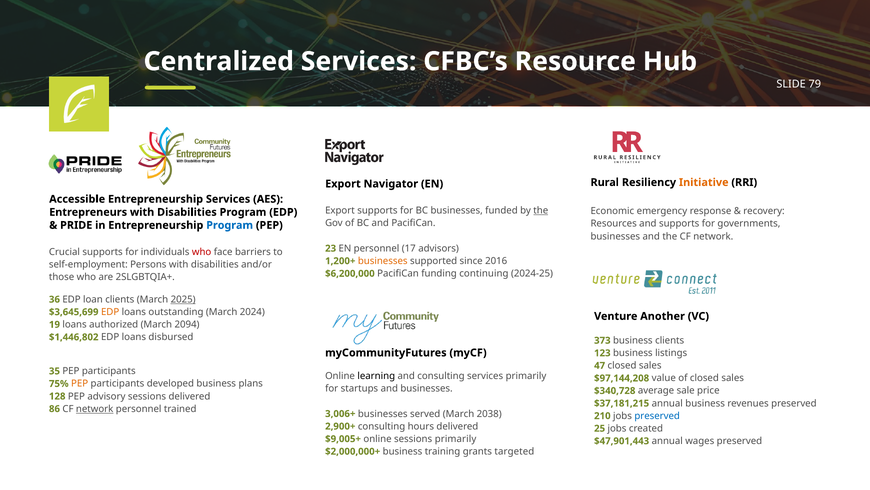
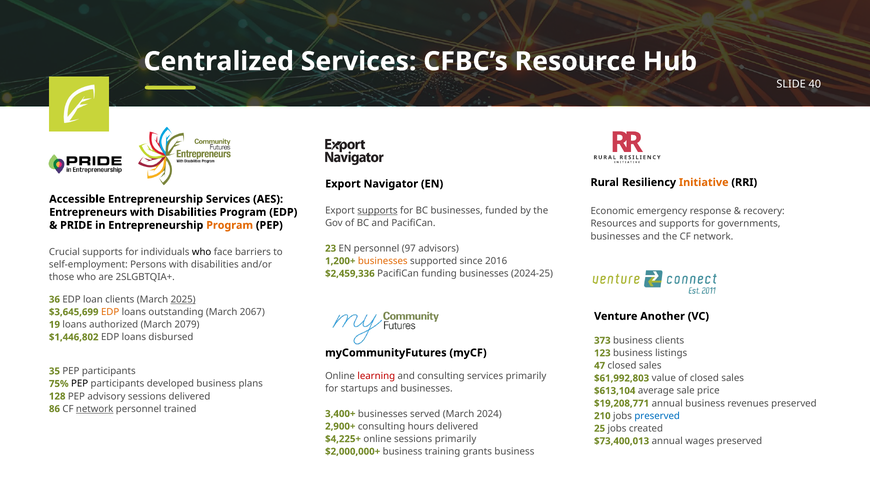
79: 79 -> 40 (815, 84)
supports underline: none -> present (377, 210)
the underline: present -> none (541, 210)
Program colour: blue -> orange (230, 225)
17: 17 -> 97 (409, 248)
who colour: red -> black (202, 252)
$6,200,000: $6,200,000 -> $2,459,336 (350, 273)
funding continuing: continuing -> businesses (484, 273)
2024: 2024 -> 2067 (252, 312)
2094: 2094 -> 2079 (187, 324)
learning colour: black -> red (376, 376)
$97,144,208: $97,144,208 -> $61,992,803 (622, 378)
PEP colour: orange -> black (80, 383)
$340,728: $340,728 -> $613,104 (615, 390)
$37,181,215: $37,181,215 -> $19,208,771 (622, 403)
3,006+: 3,006+ -> 3,400+ (340, 413)
2038: 2038 -> 2024 (489, 413)
$9,005+: $9,005+ -> $4,225+ (343, 438)
$47,901,443: $47,901,443 -> $73,400,013 (622, 441)
grants targeted: targeted -> business (514, 451)
